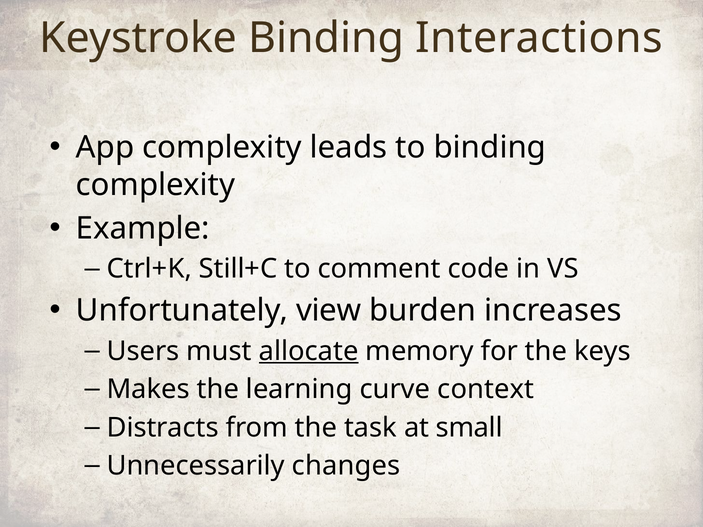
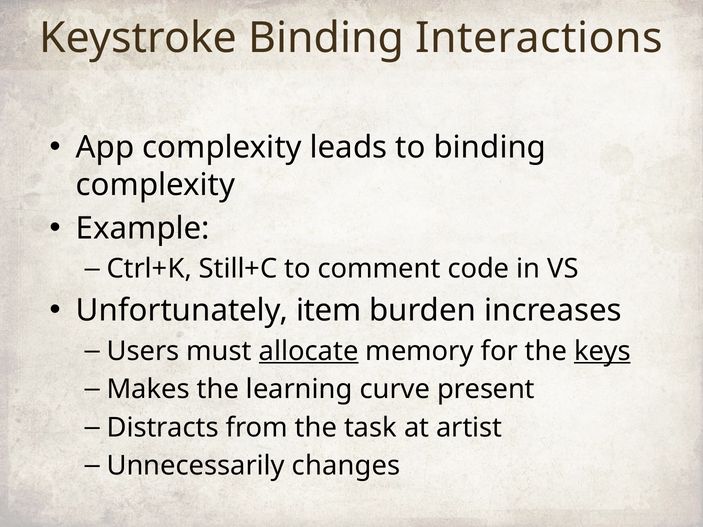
view: view -> item (329, 311)
keys underline: none -> present (602, 351)
context: context -> present (486, 389)
small: small -> artist (469, 428)
